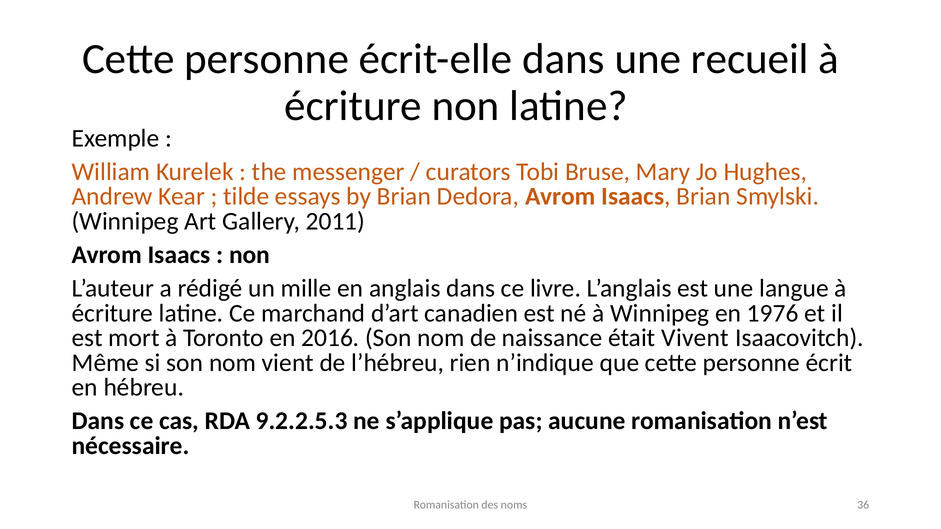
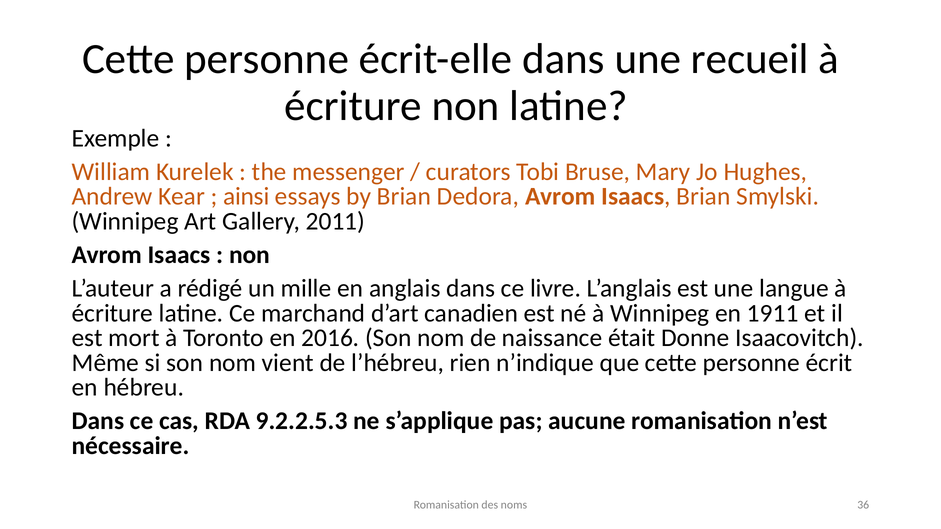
tilde: tilde -> ainsi (246, 197)
1976: 1976 -> 1911 (773, 313)
Vivent: Vivent -> Donne (695, 338)
